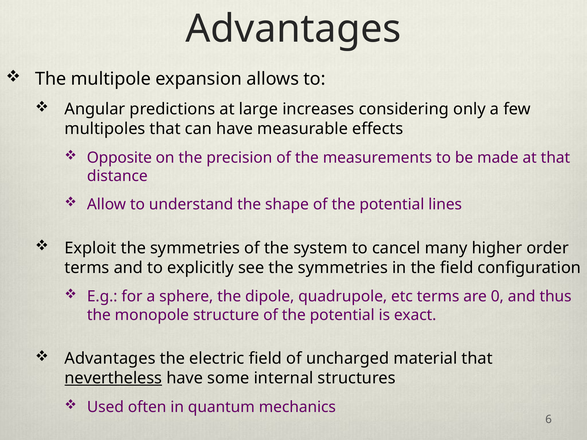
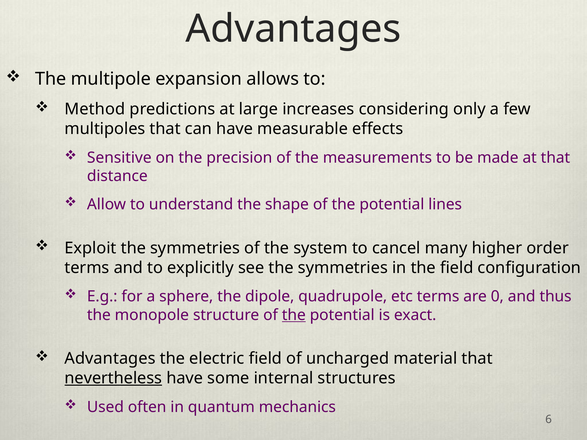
Angular: Angular -> Method (95, 109)
Opposite: Opposite -> Sensitive (119, 158)
the underline: none -> present (294, 315)
